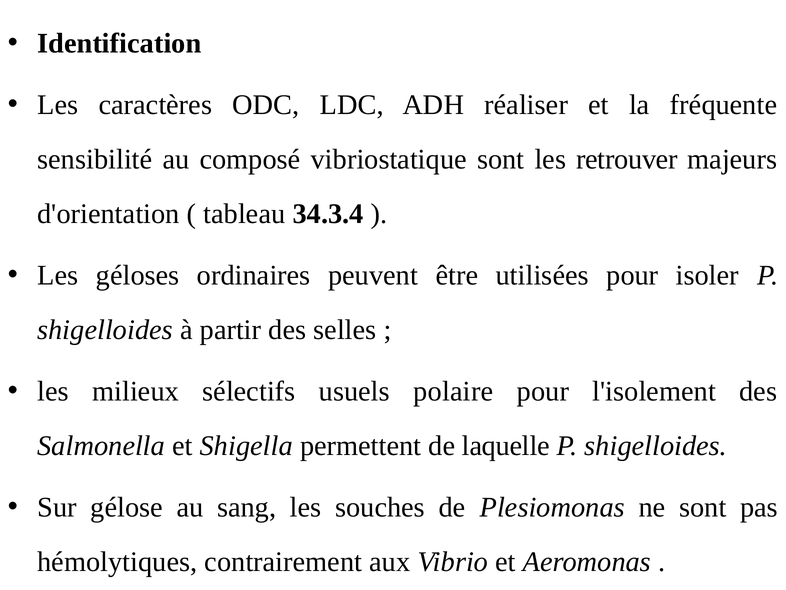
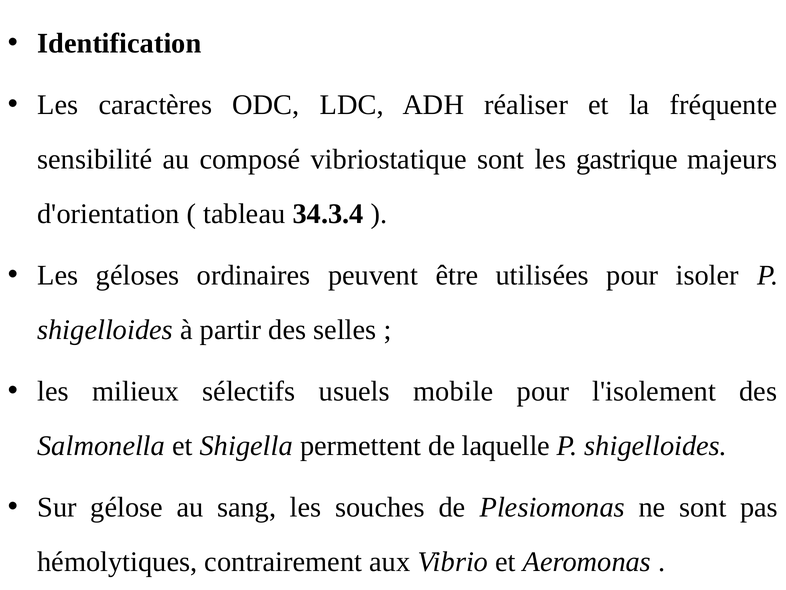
retrouver: retrouver -> gastrique (627, 159)
polaire: polaire -> mobile (453, 391)
